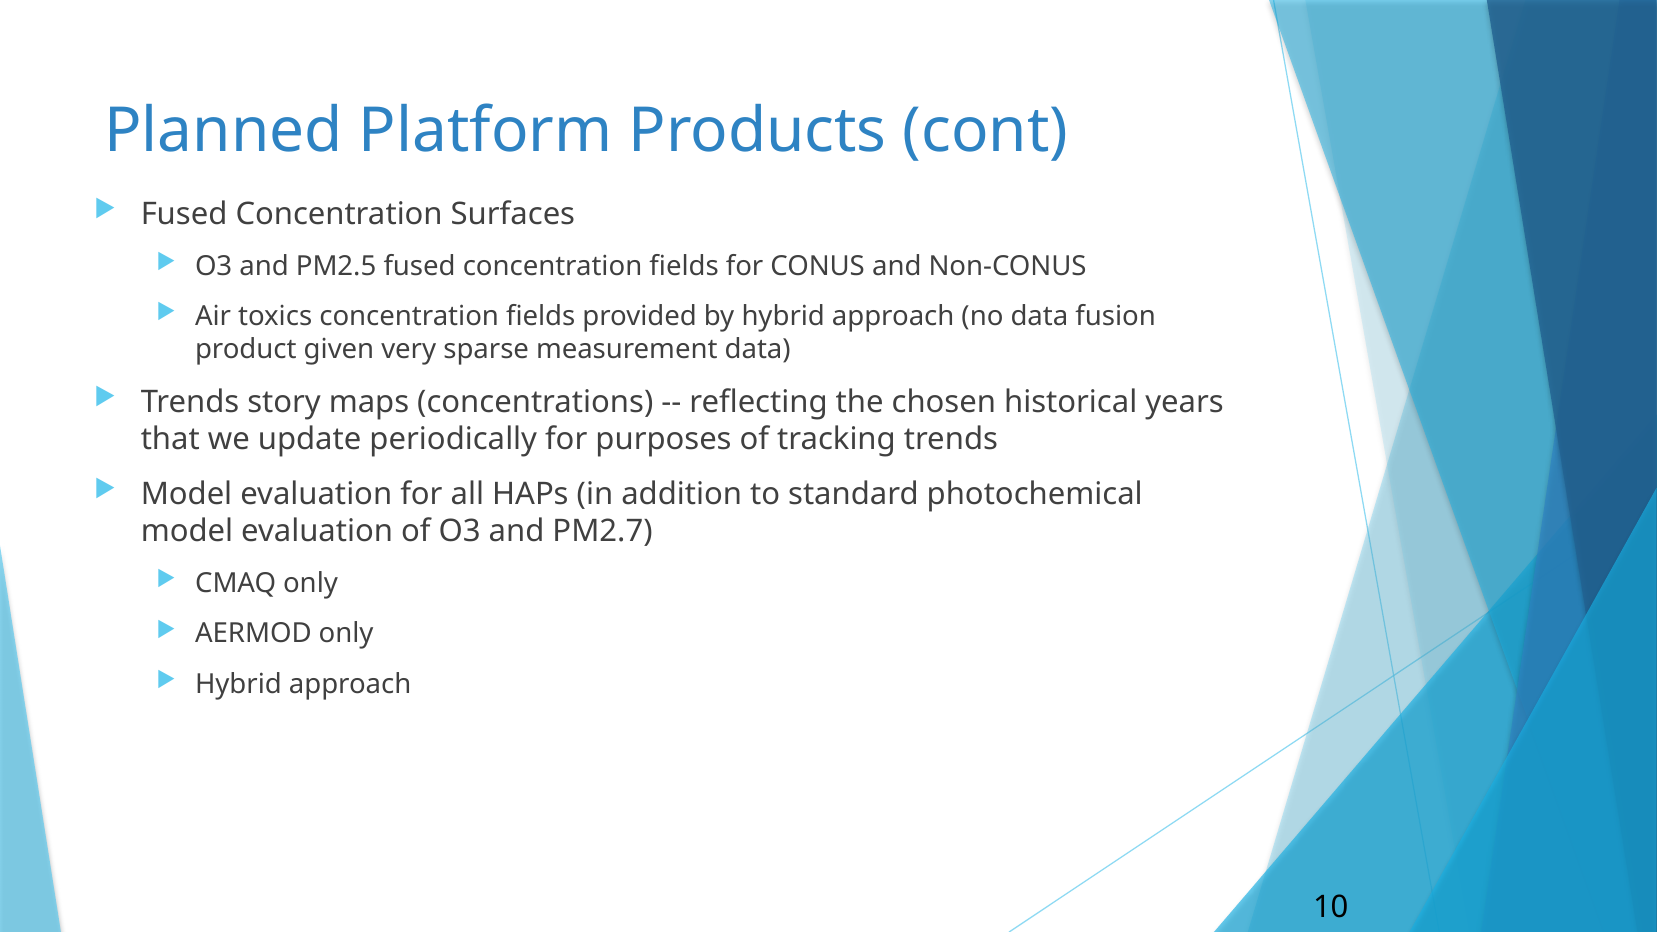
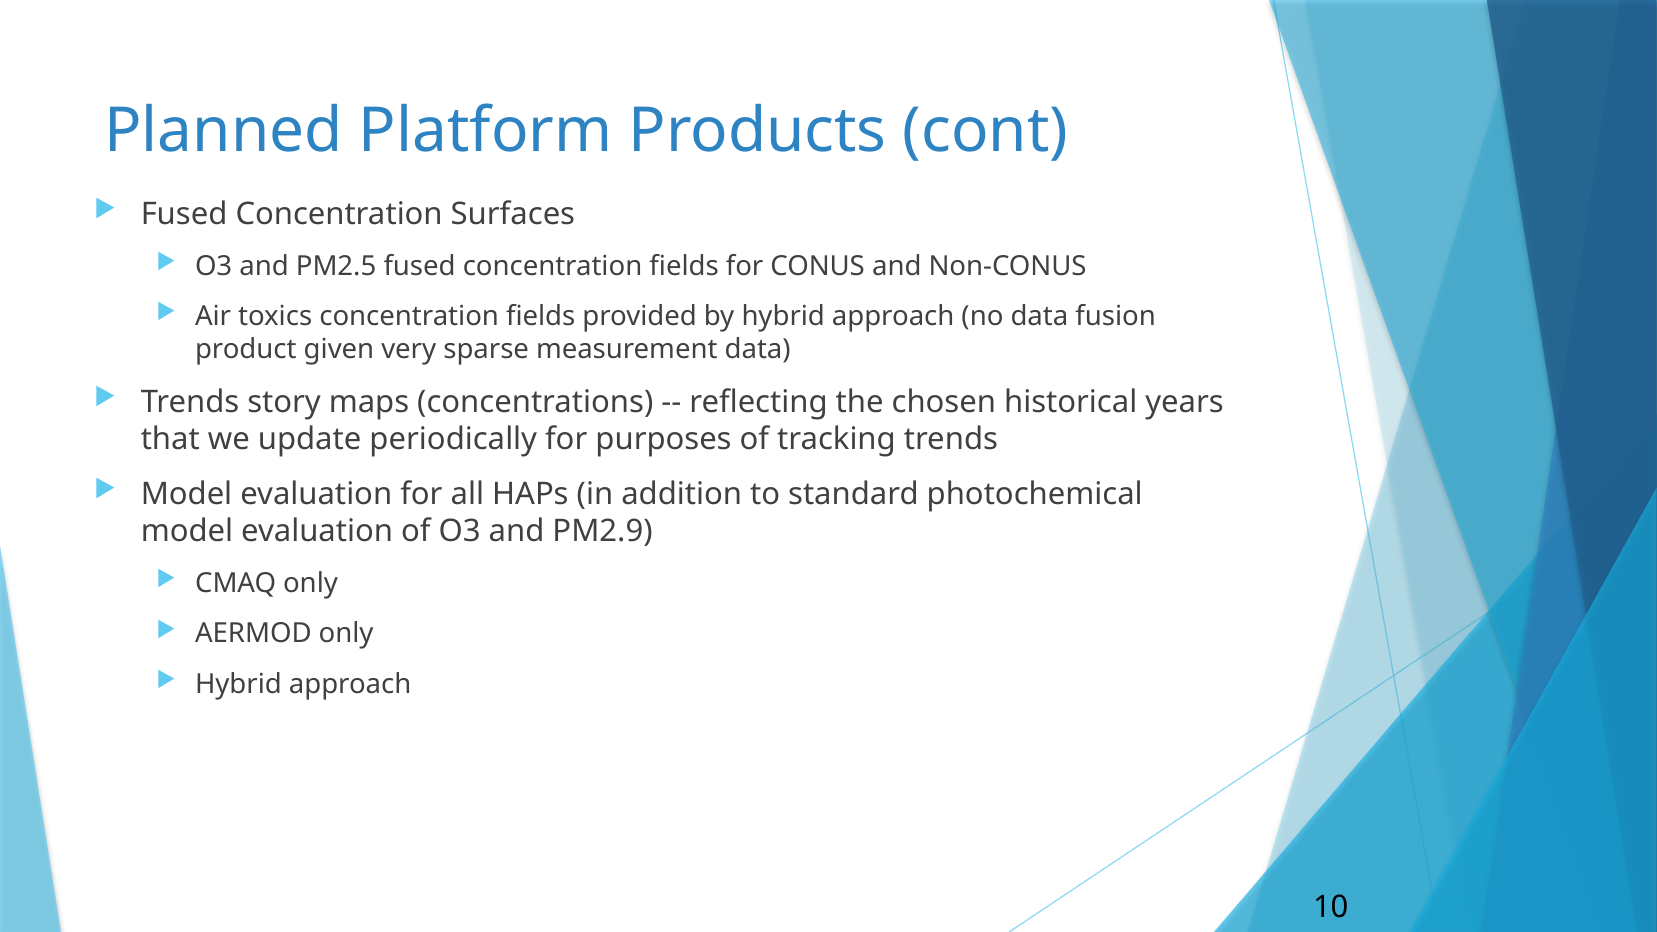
PM2.7: PM2.7 -> PM2.9 (603, 531)
